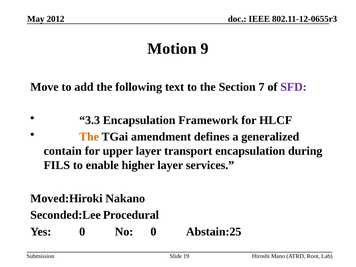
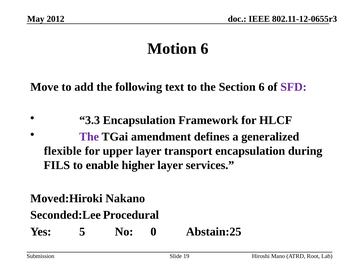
Motion 9: 9 -> 6 (205, 49)
Section 7: 7 -> 6 (262, 87)
The colour: orange -> purple (89, 137)
contain: contain -> flexible (63, 151)
Yes 0: 0 -> 5 (82, 232)
